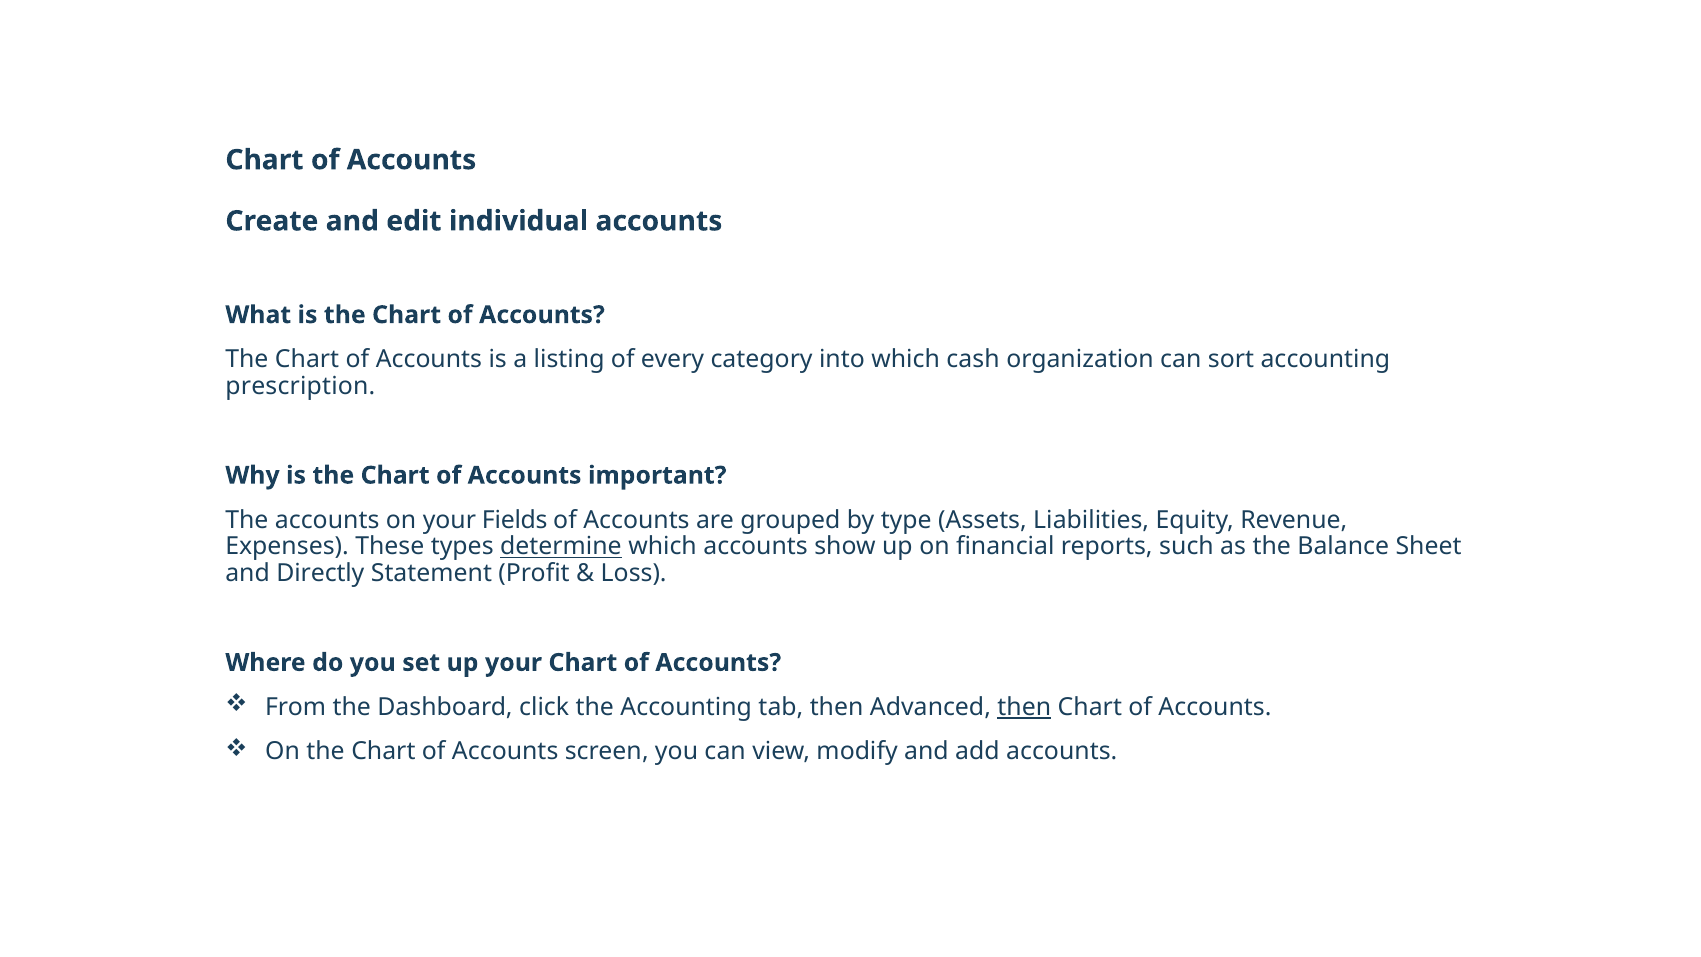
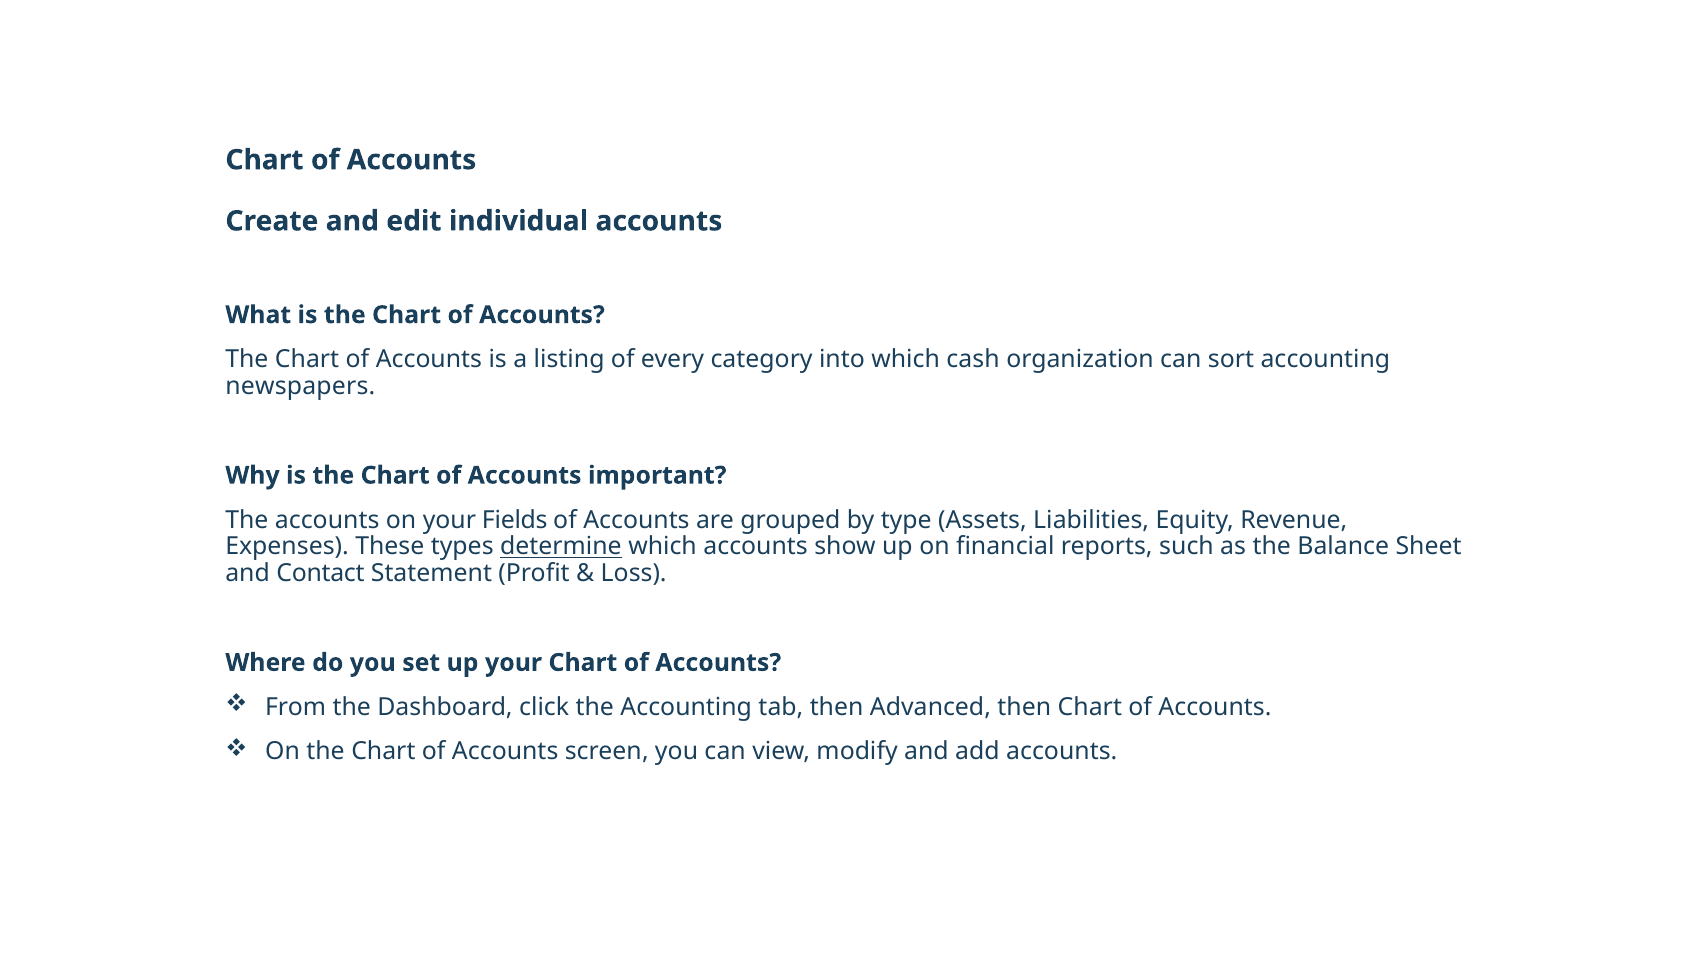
prescription: prescription -> newspapers (300, 386)
Directly: Directly -> Contact (320, 573)
then underline: present -> none (1024, 707)
